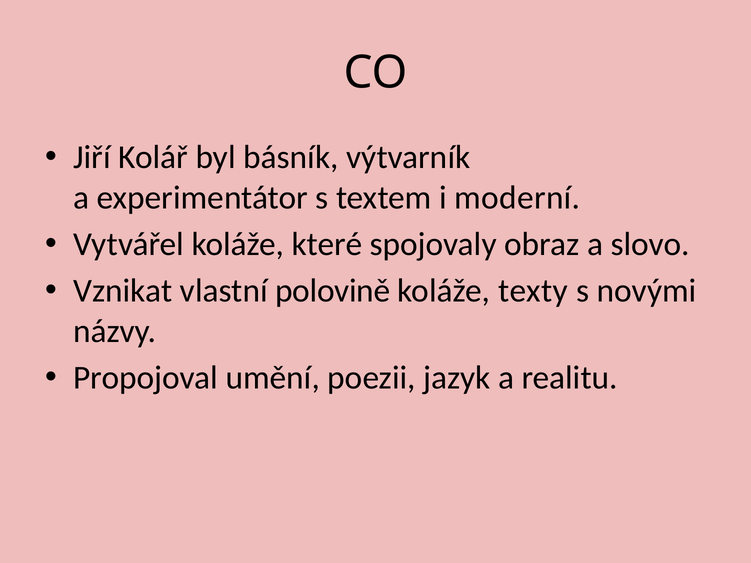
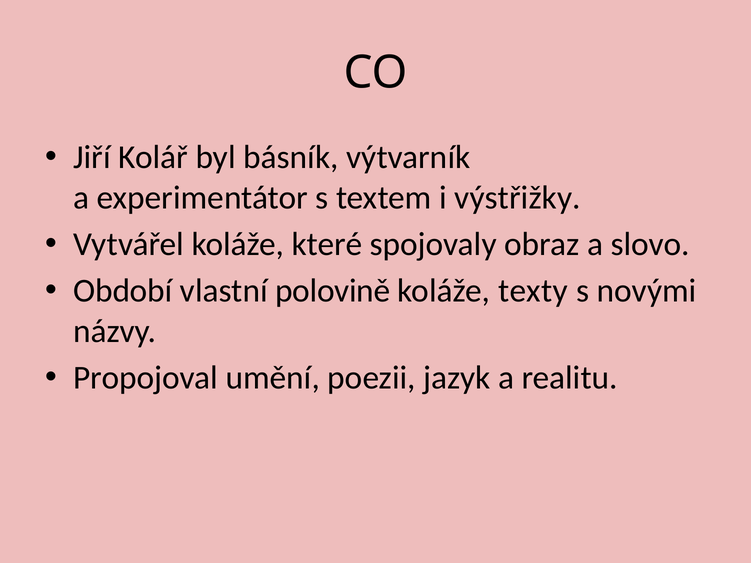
moderní: moderní -> výstřižky (518, 198)
Vznikat: Vznikat -> Období (123, 291)
